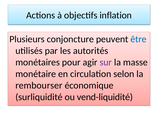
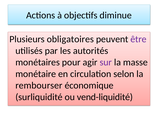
inflation: inflation -> diminue (116, 15)
conjoncture: conjoncture -> obligatoires (70, 39)
être colour: blue -> purple (138, 39)
